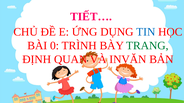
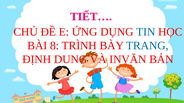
0: 0 -> 8 (54, 46)
TRANG colour: green -> blue (147, 46)
QUAN: QUAN -> DUNG (71, 60)
